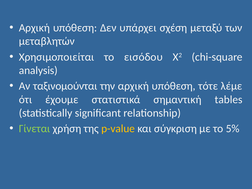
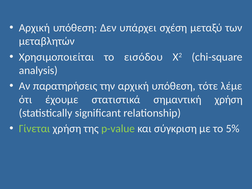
ταξινομούνται: ταξινομούνται -> παρατηρήσεις (65, 86)
σημαντική tables: tables -> χρήση (229, 100)
p-value colour: yellow -> light green (118, 129)
